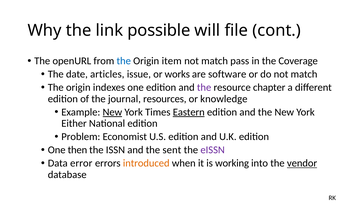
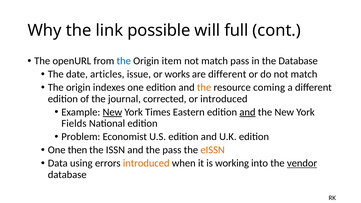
file: file -> full (236, 30)
the Coverage: Coverage -> Database (298, 61)
are software: software -> different (227, 74)
the colour: purple -> orange (204, 88)
chapter: chapter -> coming (269, 88)
resources: resources -> corrected (165, 99)
or knowledge: knowledge -> introduced (224, 99)
Eastern underline: present -> none (189, 112)
and underline: none -> present (247, 112)
Either: Either -> Fields (74, 124)
the sent: sent -> pass (172, 150)
eISSN colour: purple -> orange (213, 150)
error: error -> using (81, 163)
